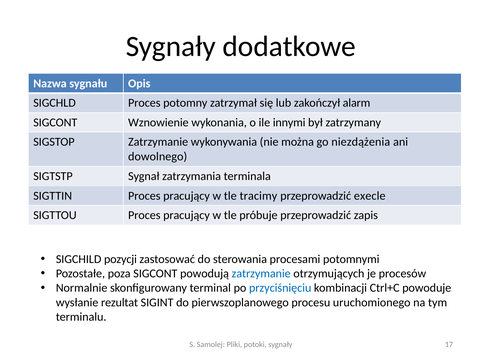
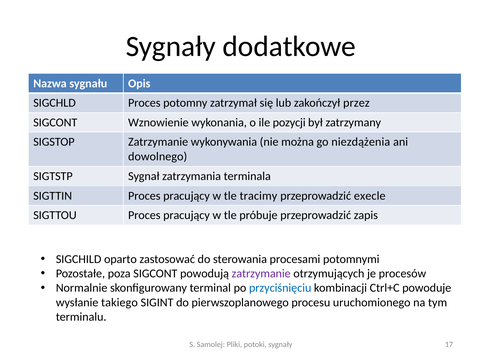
alarm: alarm -> przez (356, 103)
innymi: innymi -> pozycji (289, 123)
pozycji: pozycji -> oparto (120, 259)
zatrzymanie colour: blue -> purple (261, 274)
rezultat: rezultat -> takiego (119, 303)
